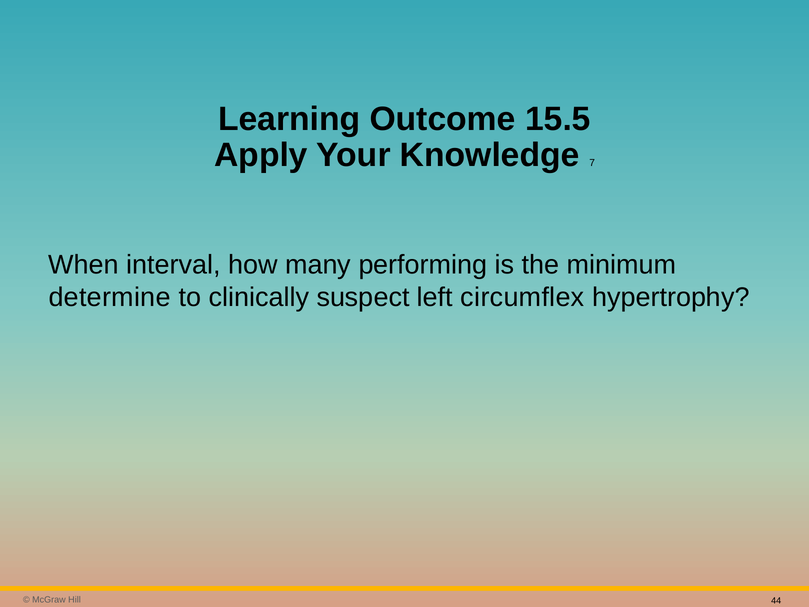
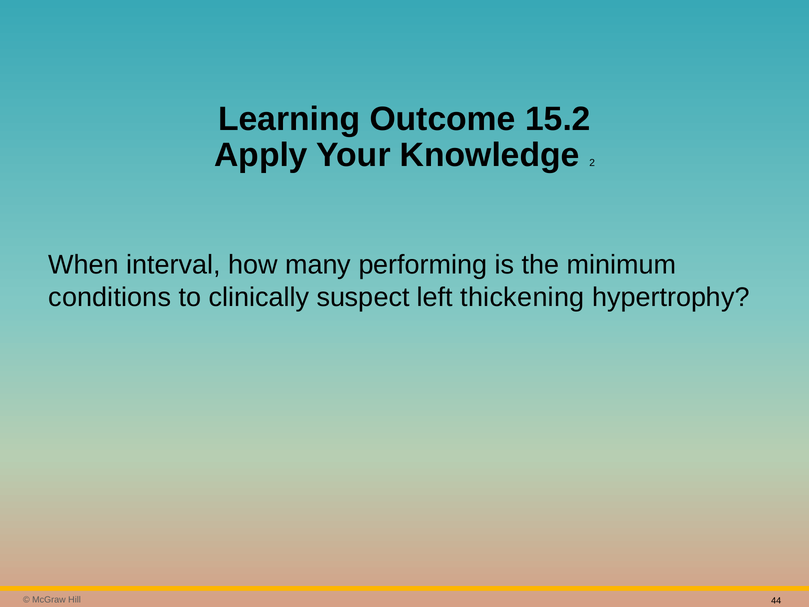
15.5: 15.5 -> 15.2 (558, 119)
7: 7 -> 2 (592, 163)
determine: determine -> conditions (110, 297)
circumflex: circumflex -> thickening (522, 297)
